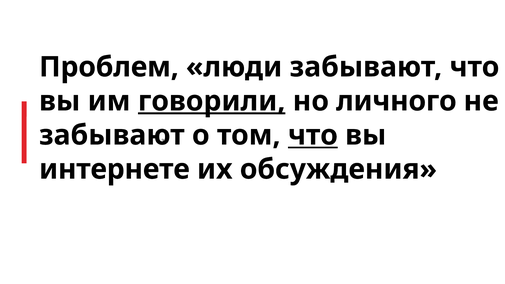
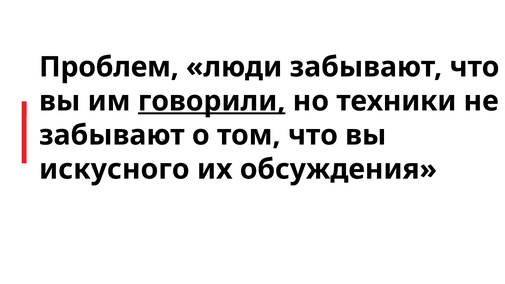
личного: личного -> техники (396, 101)
что underline: present -> none (313, 135)
интернете: интернете -> искусного (114, 169)
